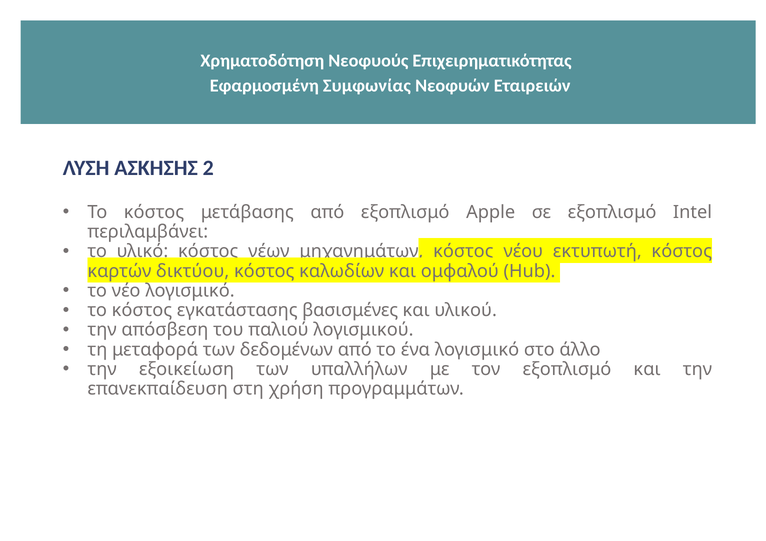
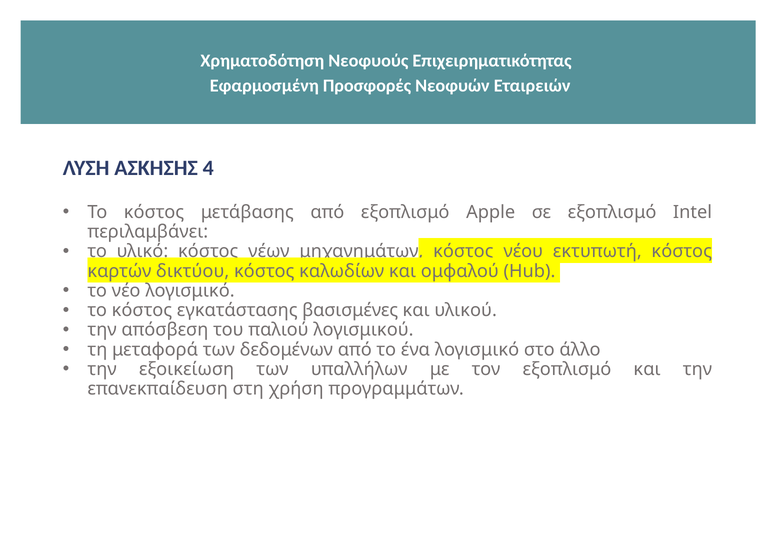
Συμφωνίας: Συμφωνίας -> Προσφορές (367, 86)
2: 2 -> 4 (208, 168)
